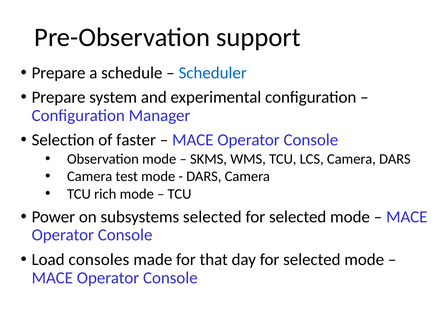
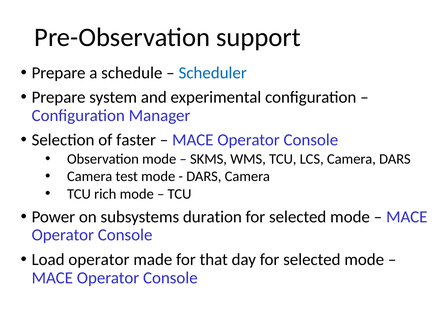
subsystems selected: selected -> duration (212, 217)
Load consoles: consoles -> operator (99, 259)
